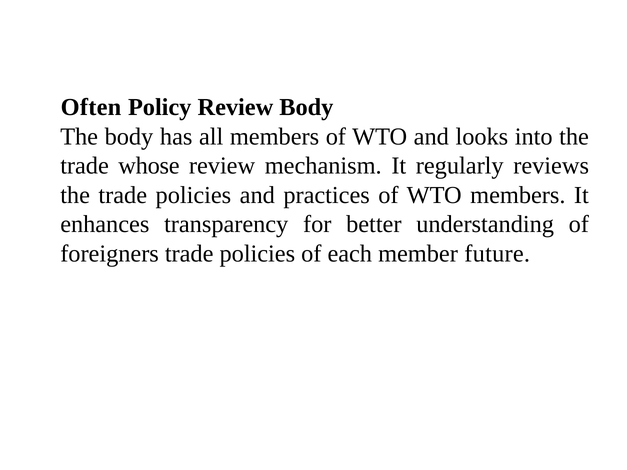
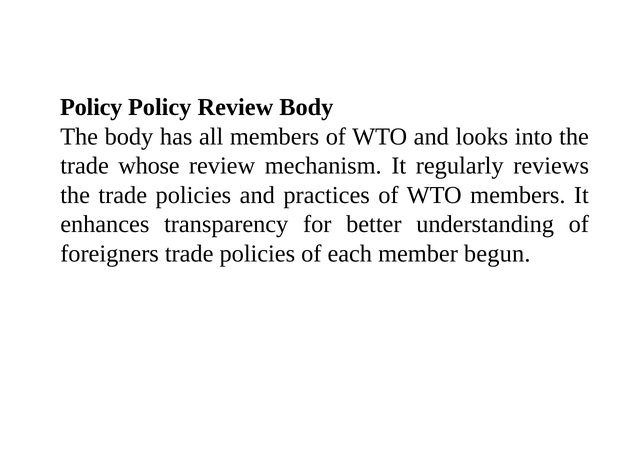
Often: Often -> Policy (91, 107)
future: future -> begun (497, 254)
